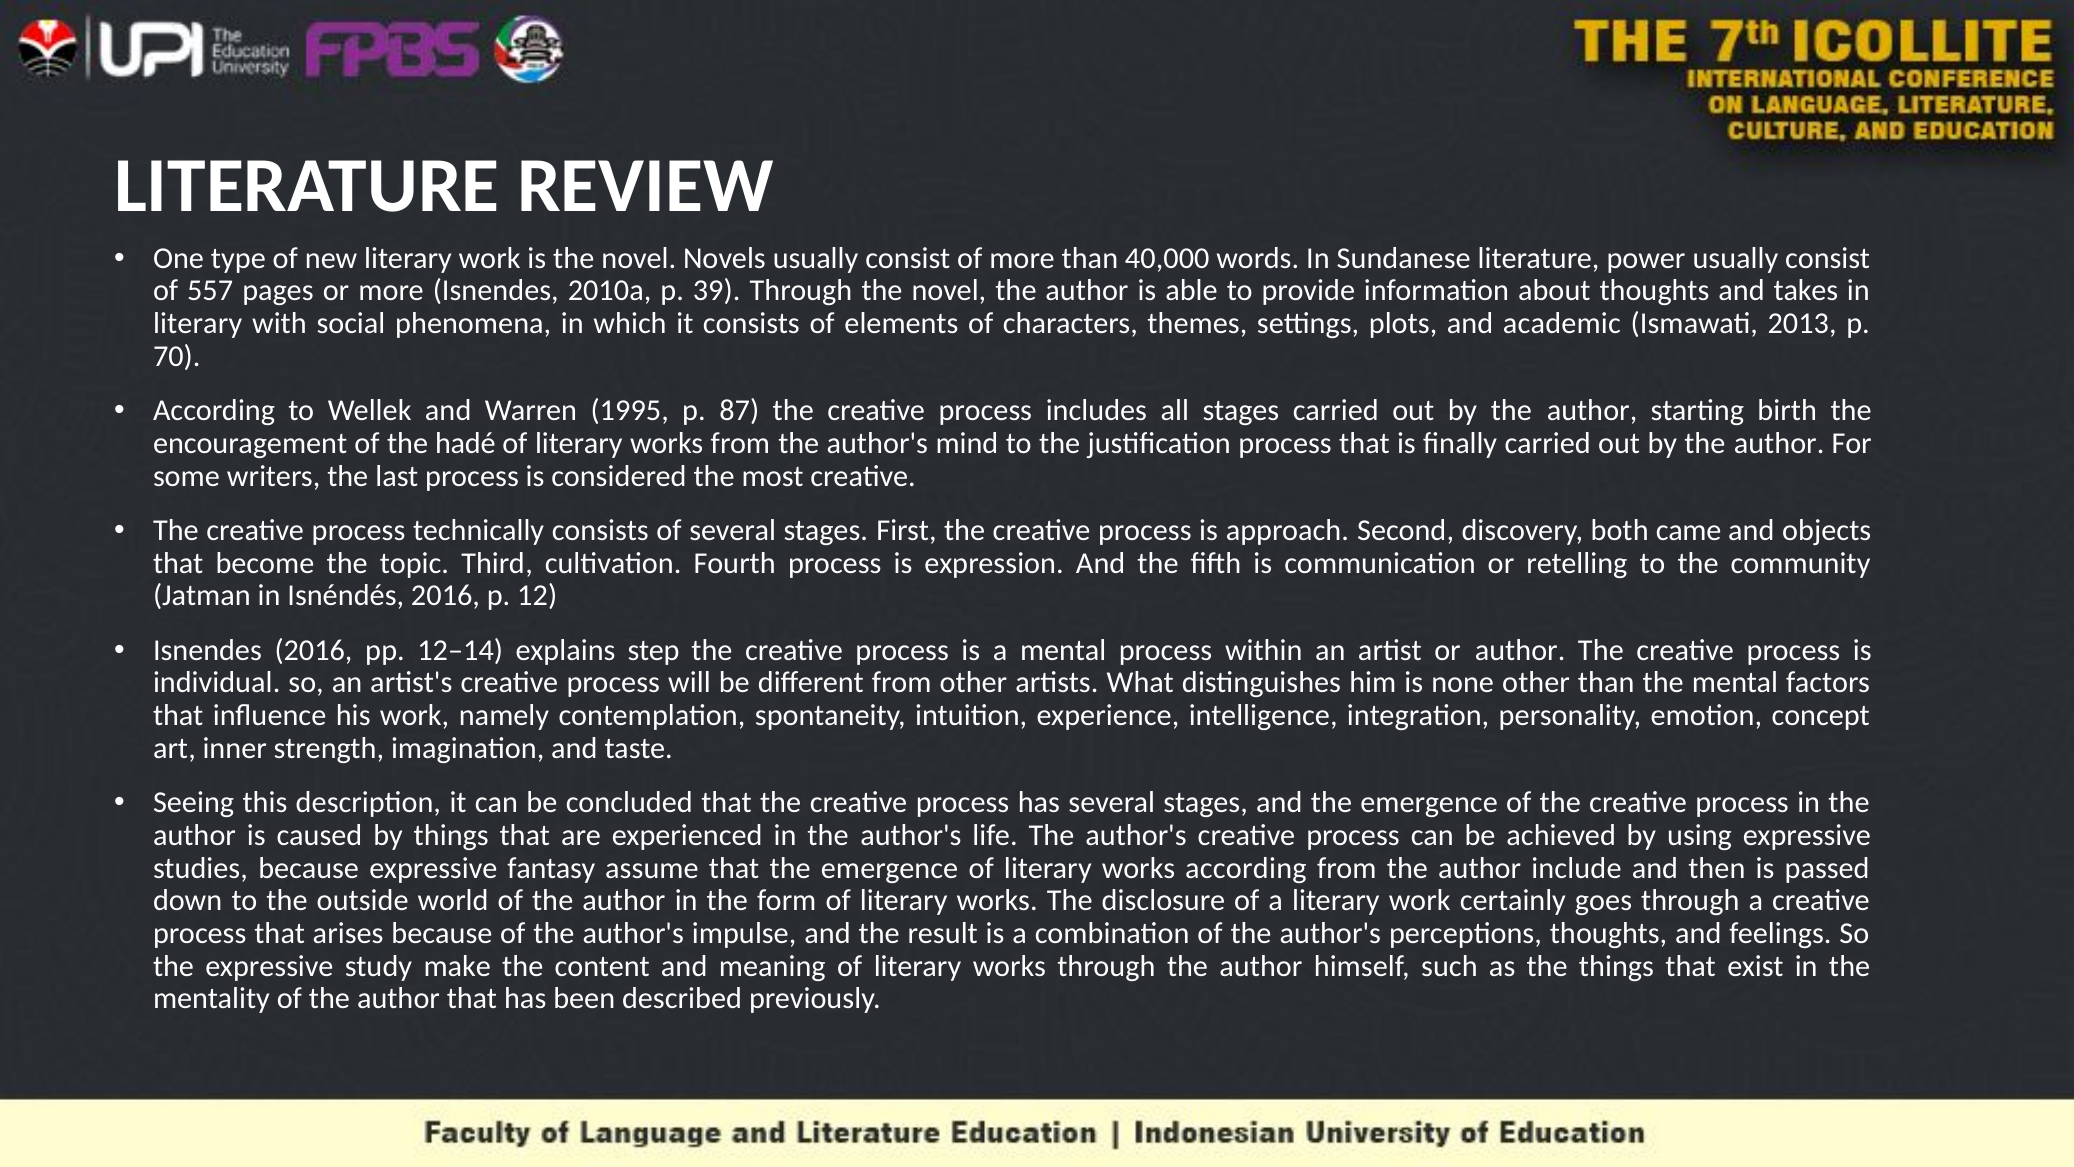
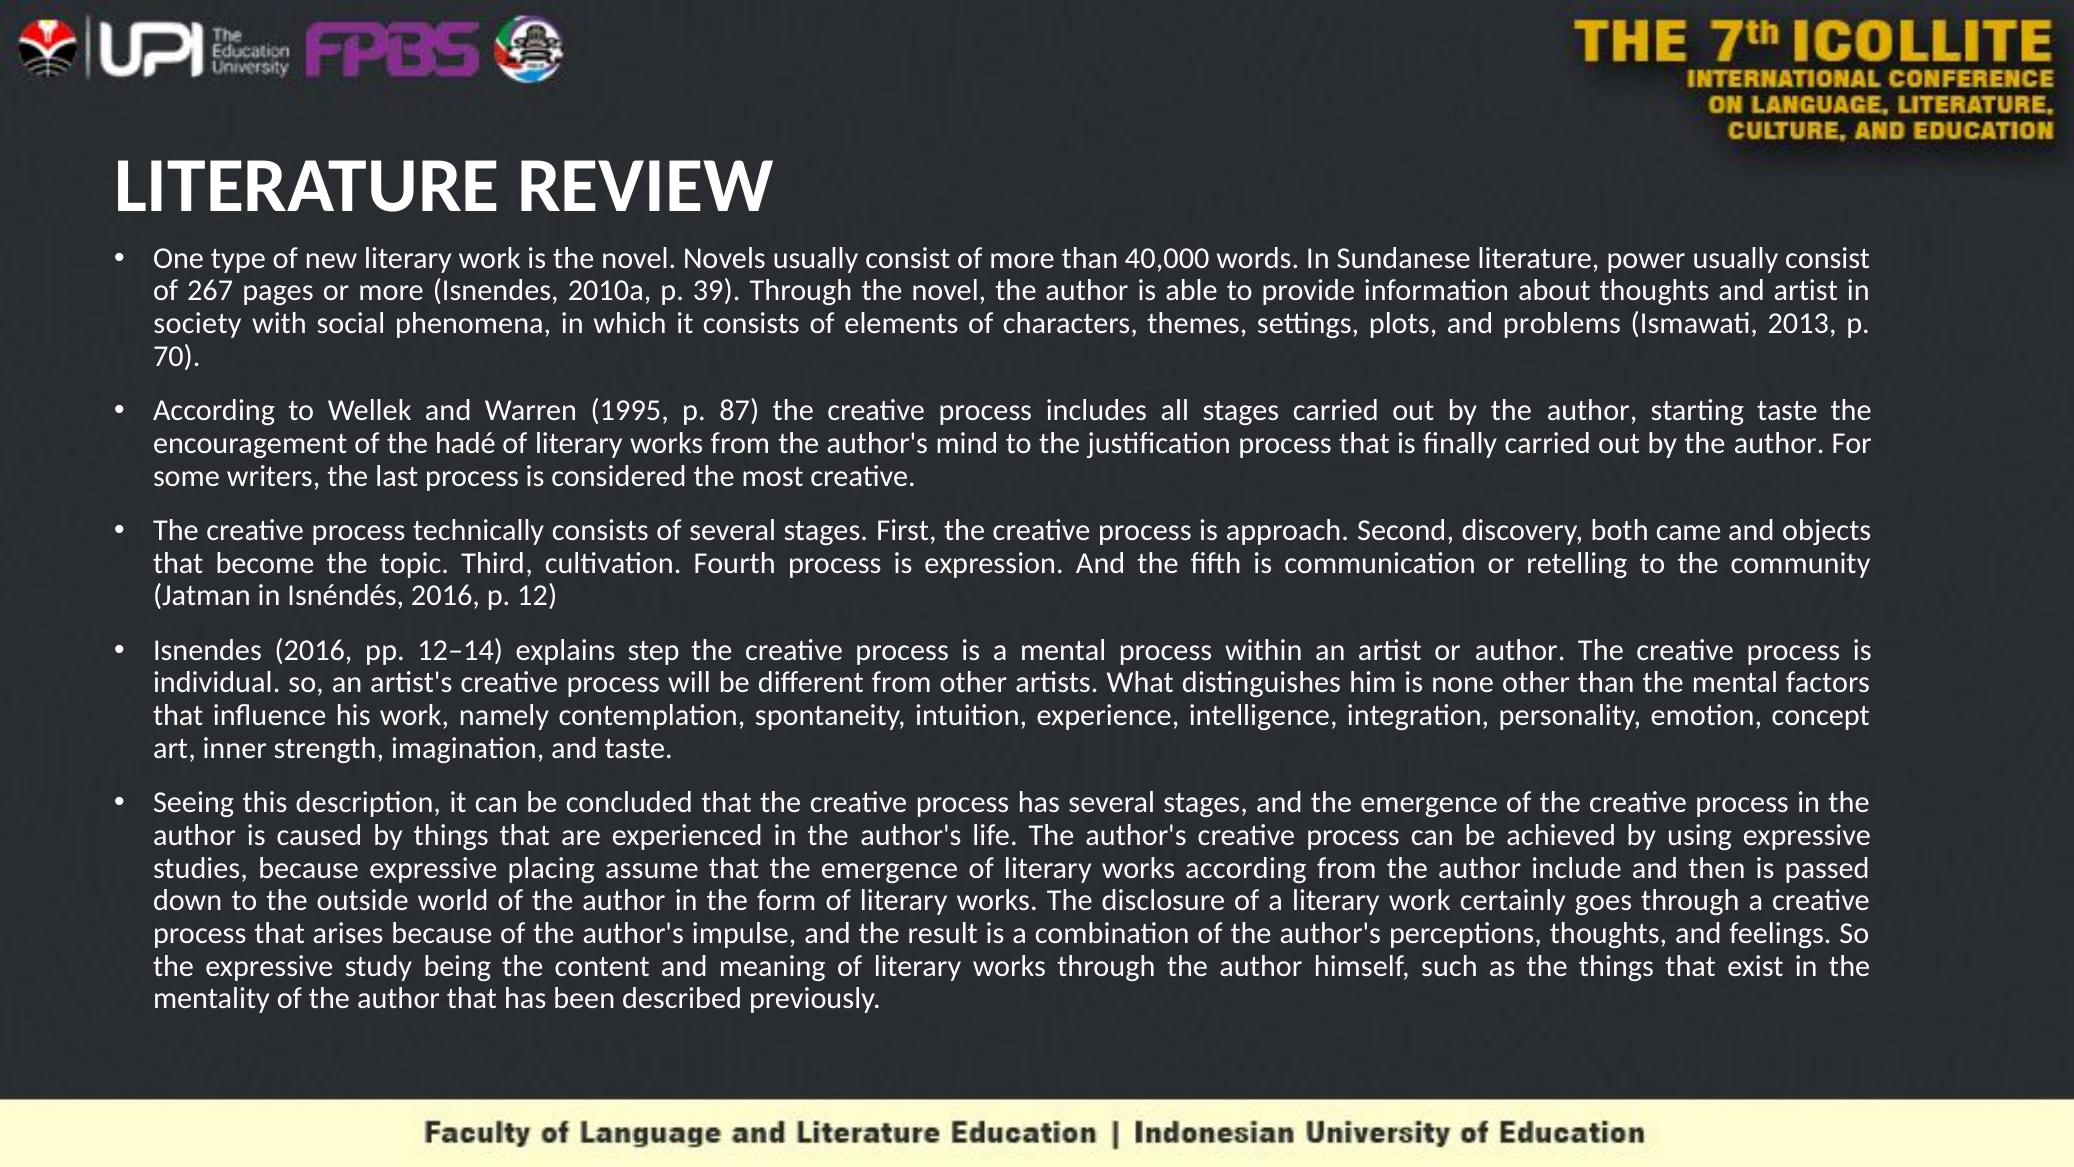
557: 557 -> 267 (210, 291)
and takes: takes -> artist (1806, 291)
literary: literary -> society (198, 324)
academic: academic -> problems (1562, 324)
starting birth: birth -> taste (1787, 411)
fantasy: fantasy -> placing (551, 868)
make: make -> being (457, 966)
